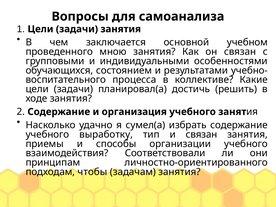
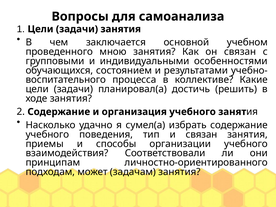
выработку: выработку -> поведения (106, 134)
чтобы: чтобы -> может (93, 172)
